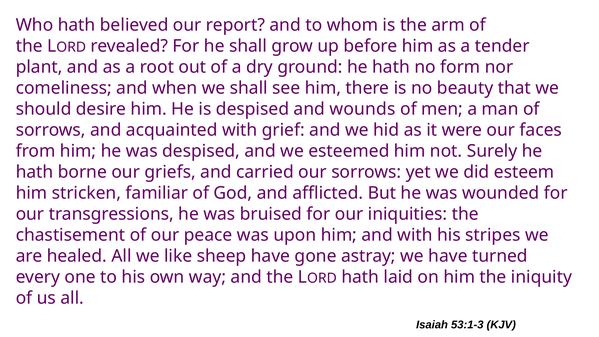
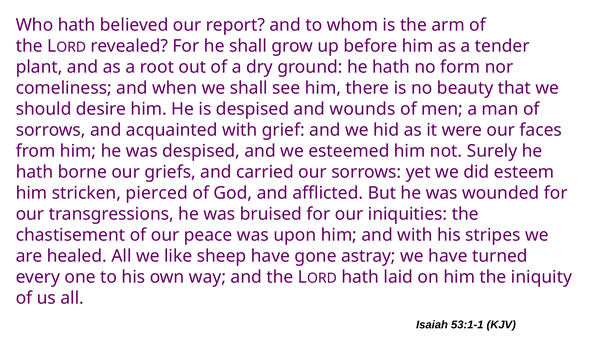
familiar: familiar -> pierced (157, 193)
53:1-3: 53:1-3 -> 53:1-1 (467, 325)
